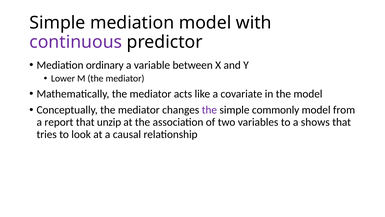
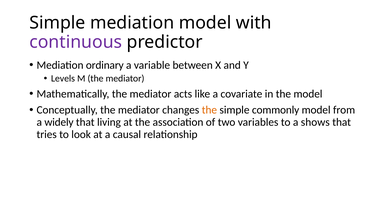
Lower: Lower -> Levels (63, 78)
the colour: purple -> orange (209, 110)
report: report -> widely (59, 122)
unzip: unzip -> living (109, 122)
